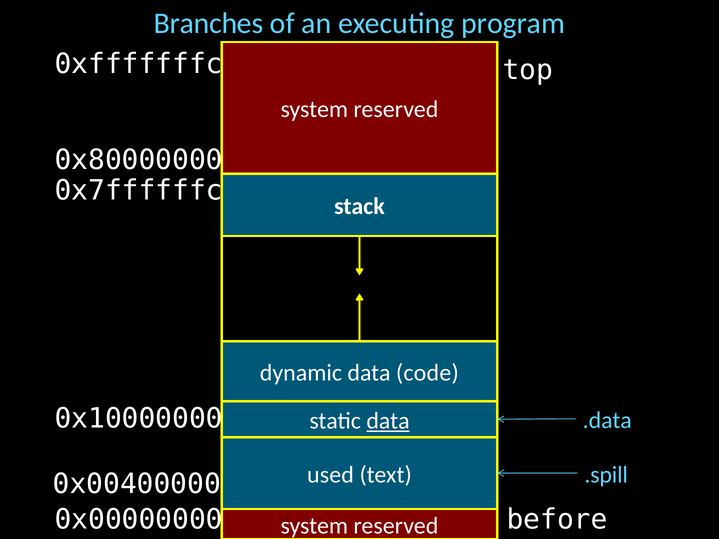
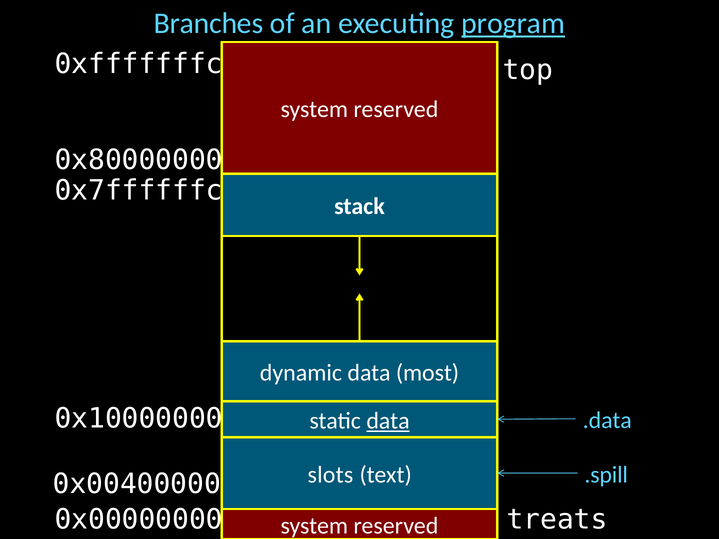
program underline: none -> present (513, 24)
code: code -> most (428, 373)
used: used -> slots (330, 475)
before: before -> treats (557, 520)
